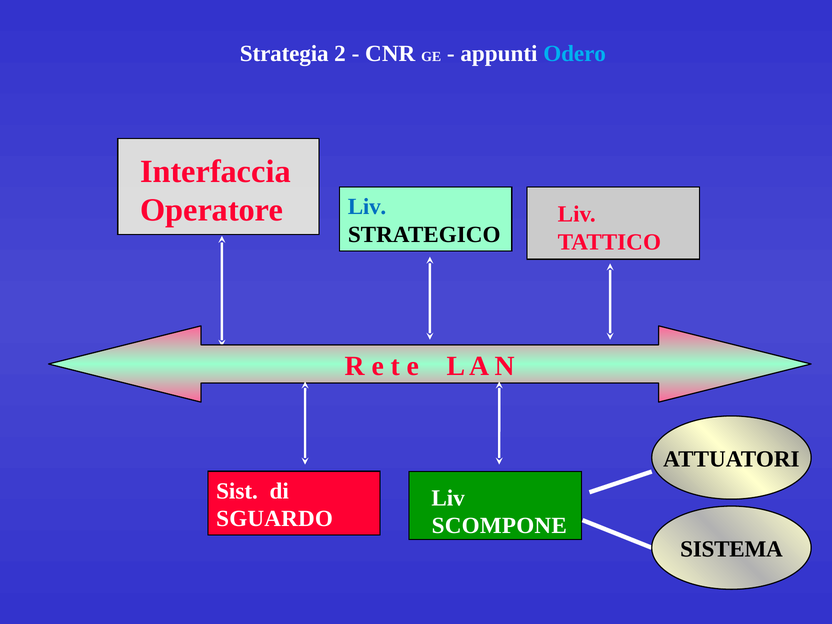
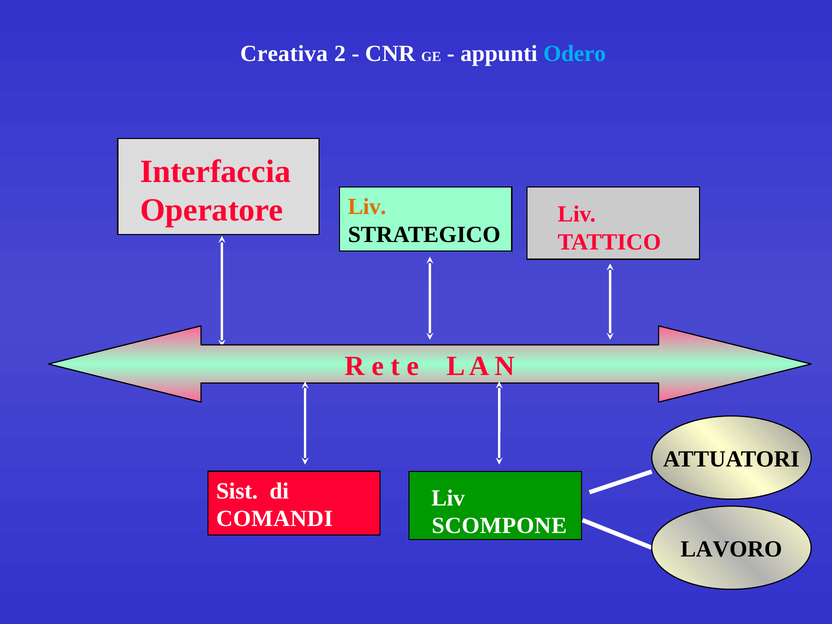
Strategia: Strategia -> Creativa (284, 54)
Liv colour: blue -> orange (367, 207)
SGUARDO: SGUARDO -> COMANDI (275, 519)
SISTEMA: SISTEMA -> LAVORO (731, 549)
